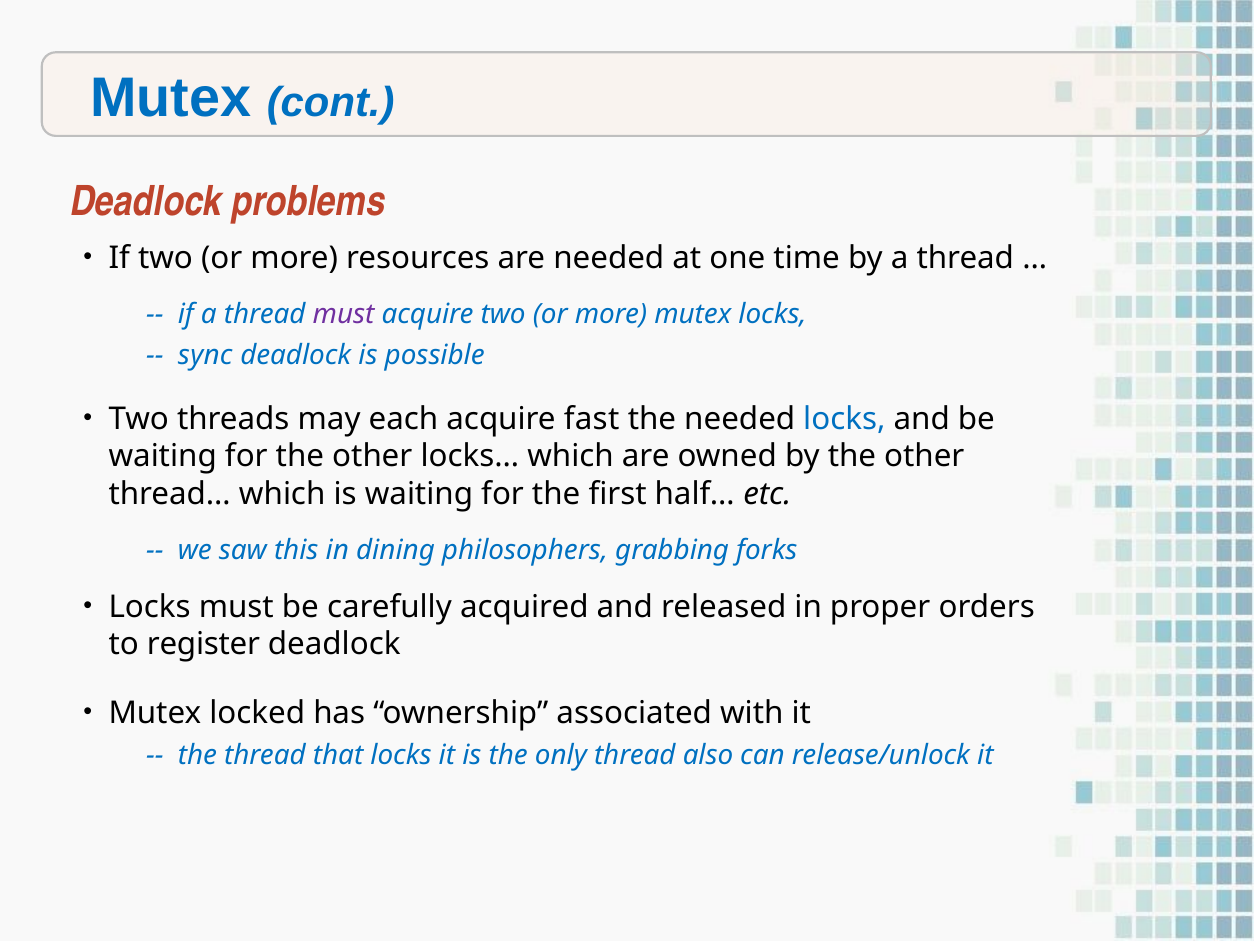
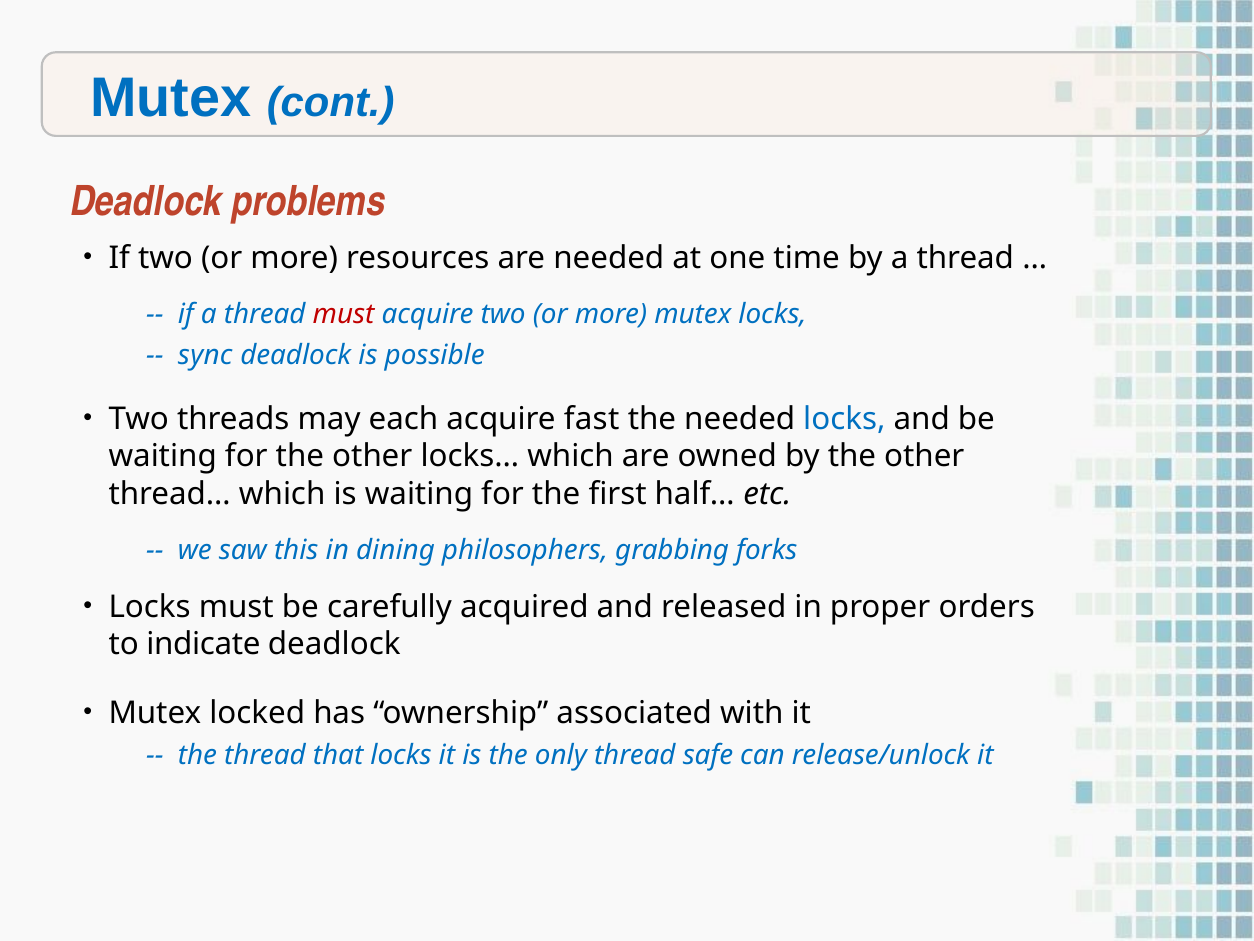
must colour: purple -> red (344, 314)
register: register -> indicate (203, 644)
also: also -> safe (708, 755)
